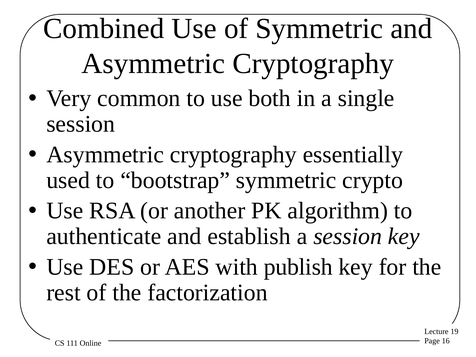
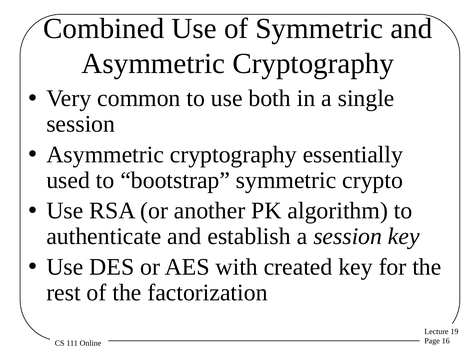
publish: publish -> created (298, 267)
